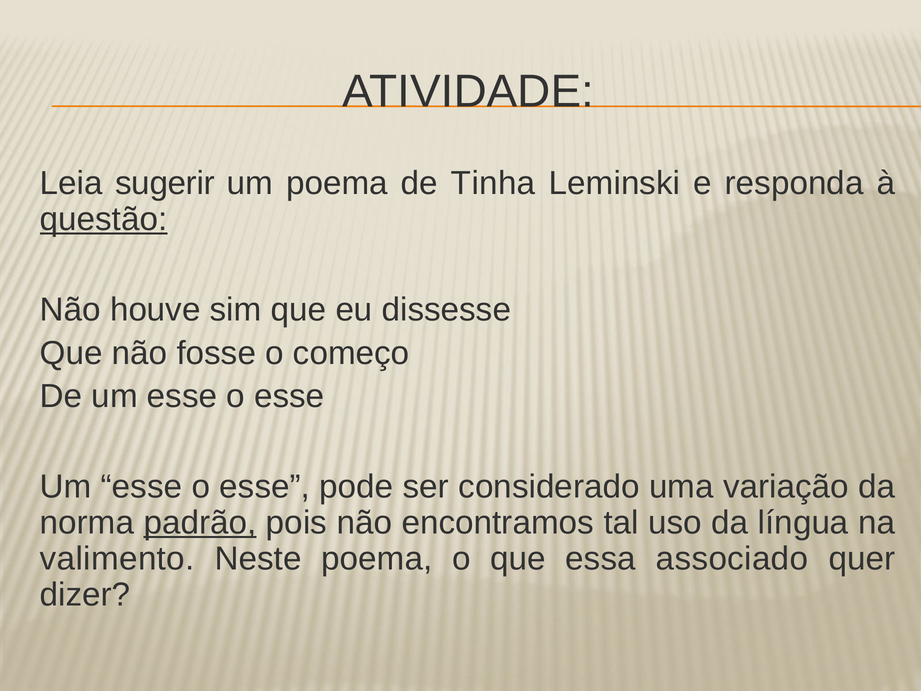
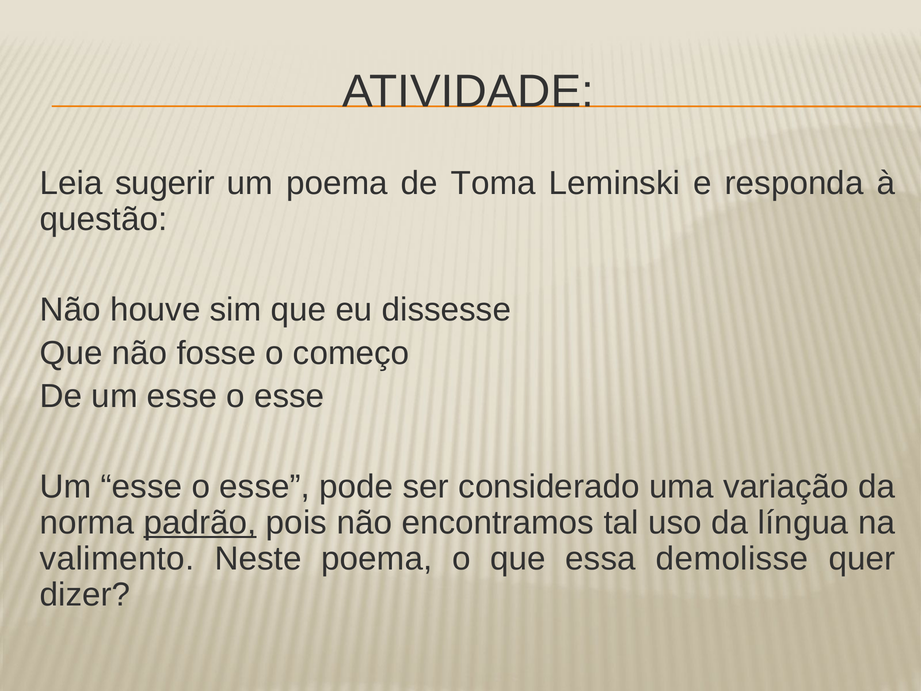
Tinha: Tinha -> Toma (493, 183)
questão underline: present -> none (104, 219)
associado: associado -> demolisse (732, 559)
